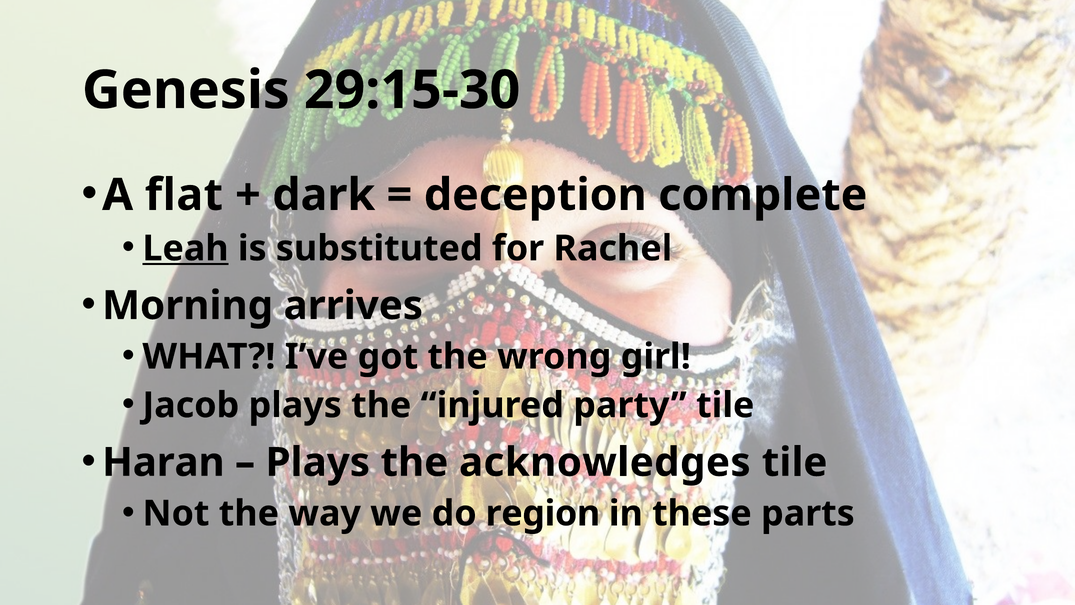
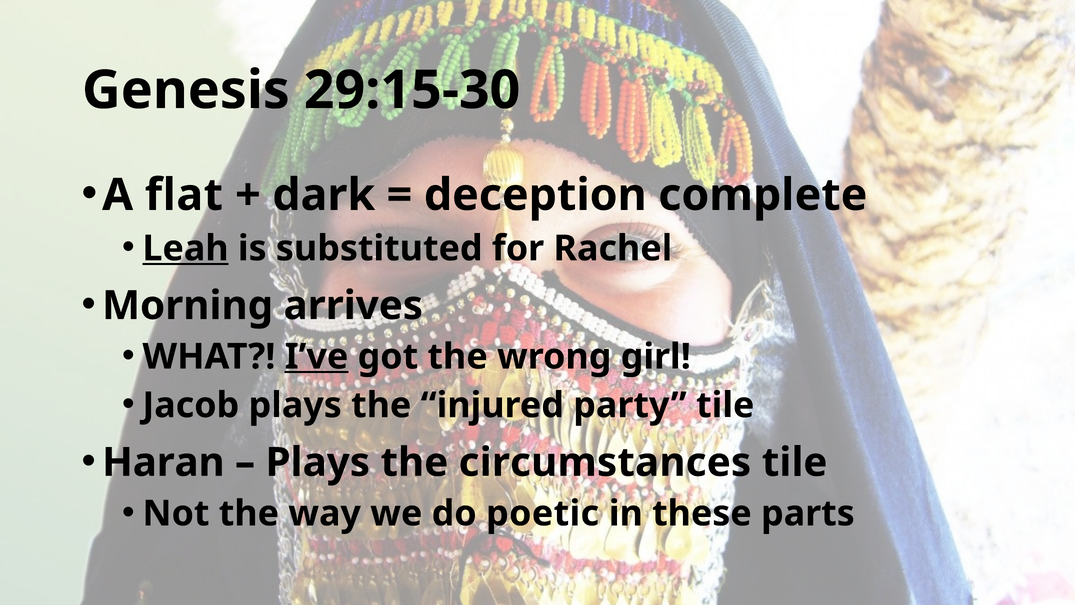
I’ve underline: none -> present (316, 357)
acknowledges: acknowledges -> circumstances (605, 462)
region: region -> poetic (543, 513)
